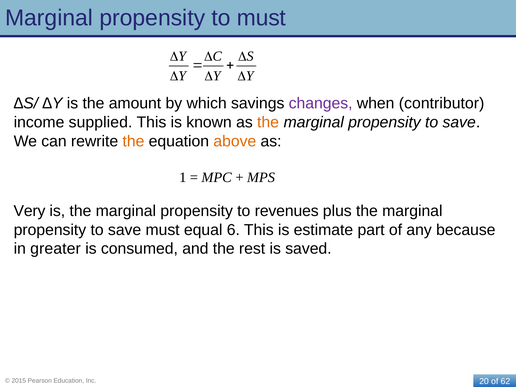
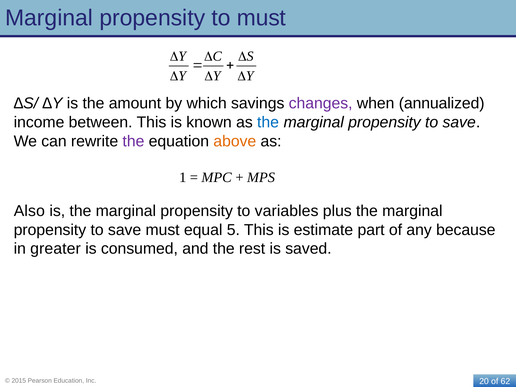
contributor: contributor -> annualized (442, 103)
supplied: supplied -> between (101, 122)
the colour: orange -> blue (268, 122)
the colour: orange -> purple (133, 141)
Very: Very -> Also (29, 211)
revenues: revenues -> variables (287, 211)
6: 6 -> 5 (233, 230)
